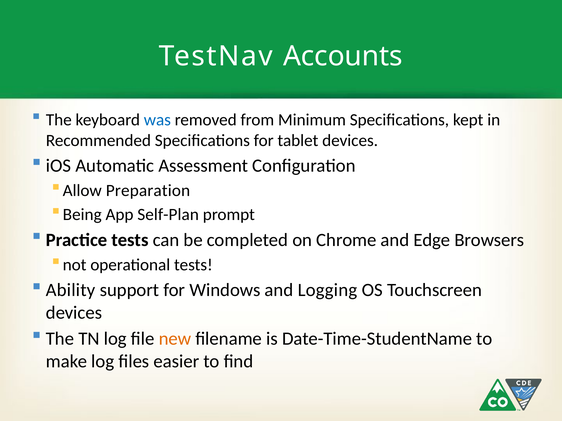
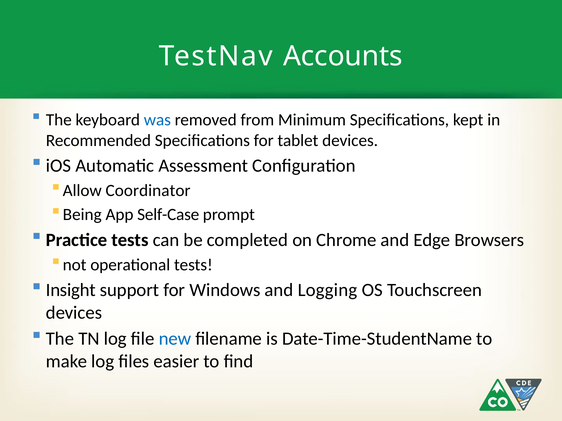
Preparation: Preparation -> Coordinator (148, 191)
Self-Plan: Self-Plan -> Self-Case (168, 215)
Ability: Ability -> Insight (71, 290)
new colour: orange -> blue (175, 339)
